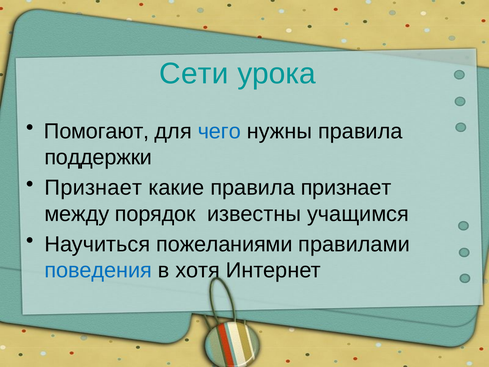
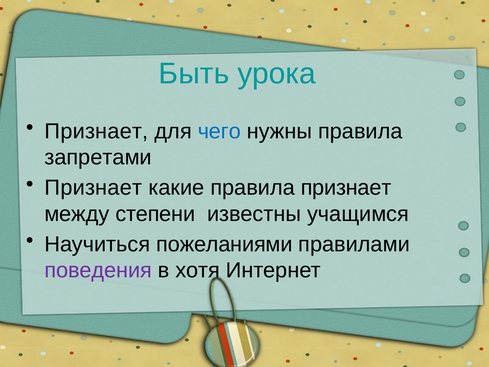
Сети: Сети -> Быть (194, 74)
Помогают: Помогают -> Признает (96, 131)
поддержки: поддержки -> запретами (98, 157)
порядок: порядок -> степени (155, 214)
поведения colour: blue -> purple (98, 270)
